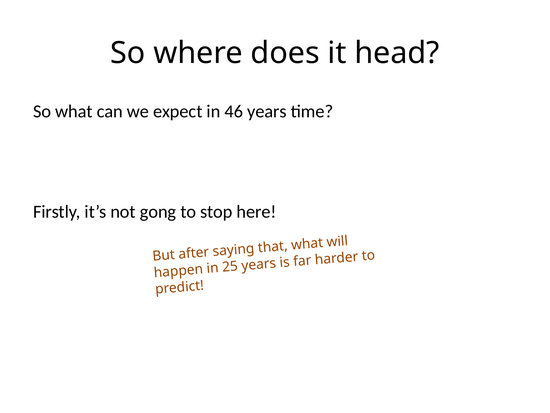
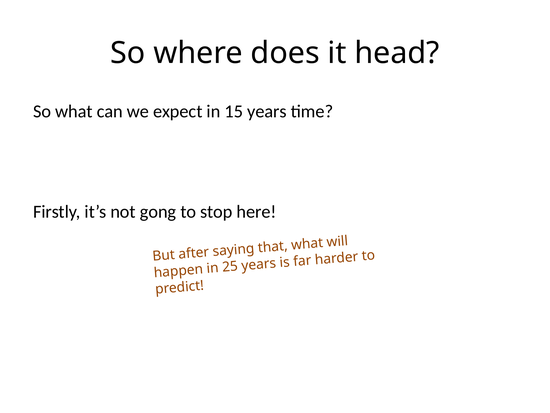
46: 46 -> 15 (234, 111)
